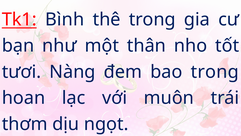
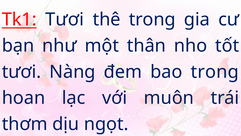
Tk1 Bình: Bình -> Tươi (65, 20)
